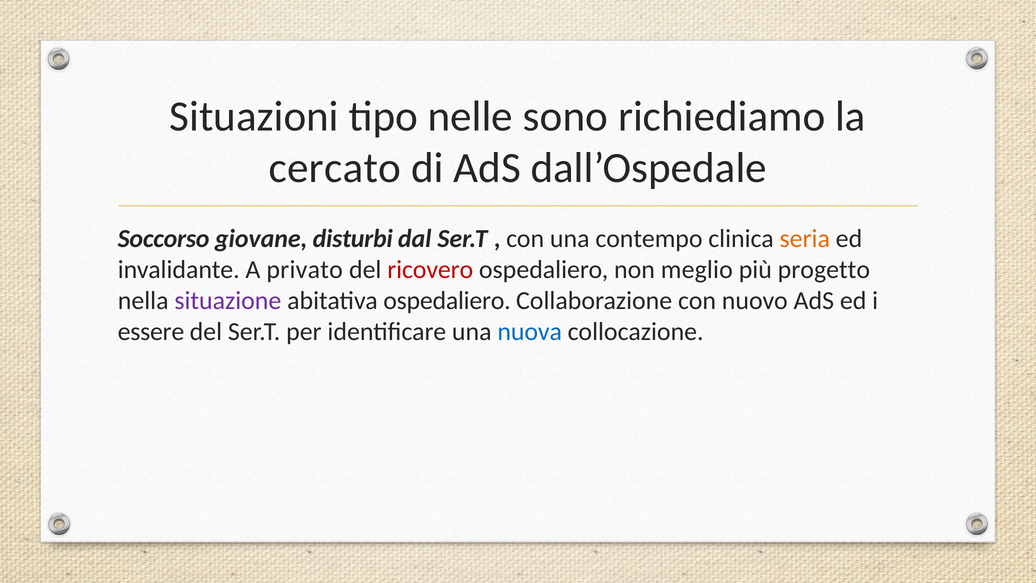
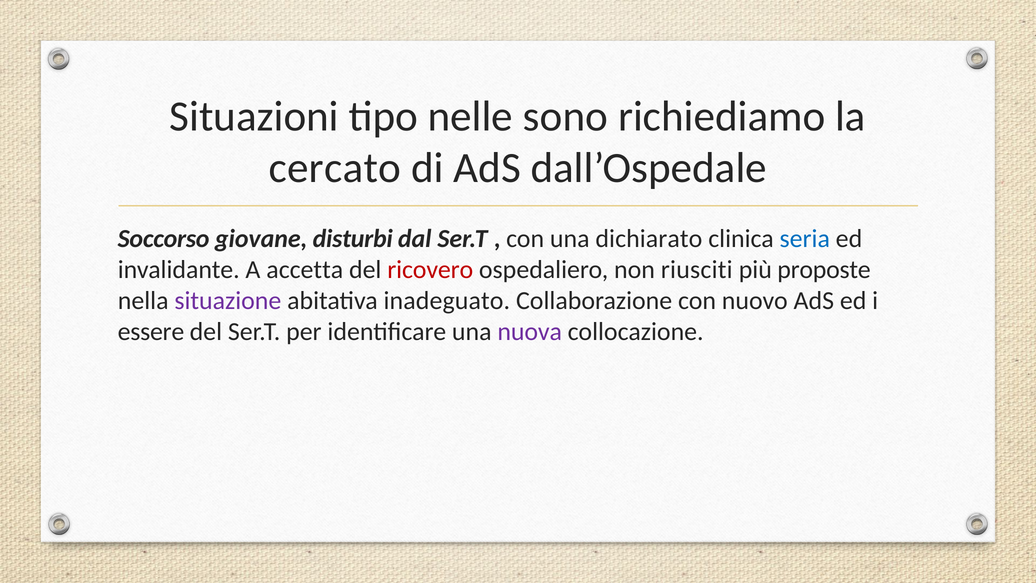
contempo: contempo -> dichiarato (649, 239)
seria colour: orange -> blue (805, 239)
privato: privato -> accetta (305, 270)
meglio: meglio -> riusciti (697, 270)
progetto: progetto -> proposte (824, 270)
abitativa ospedaliero: ospedaliero -> inadeguato (447, 301)
nuova colour: blue -> purple (530, 332)
